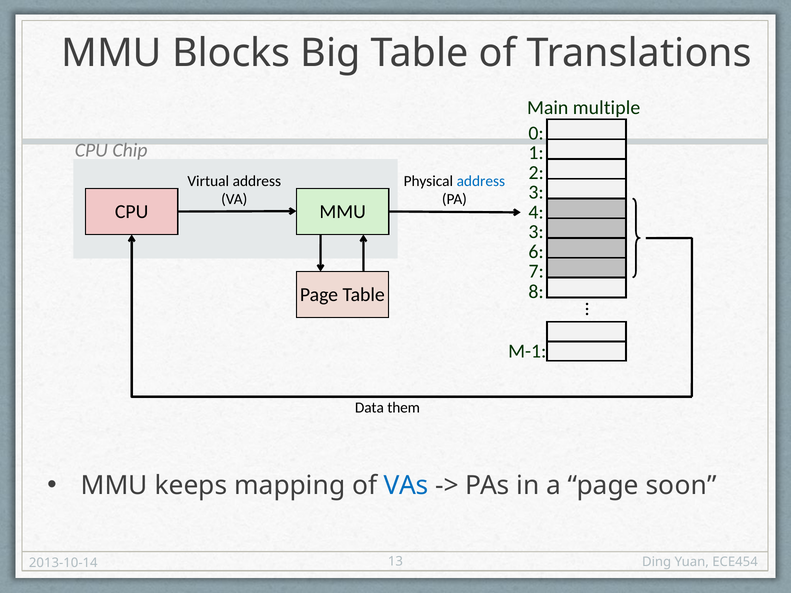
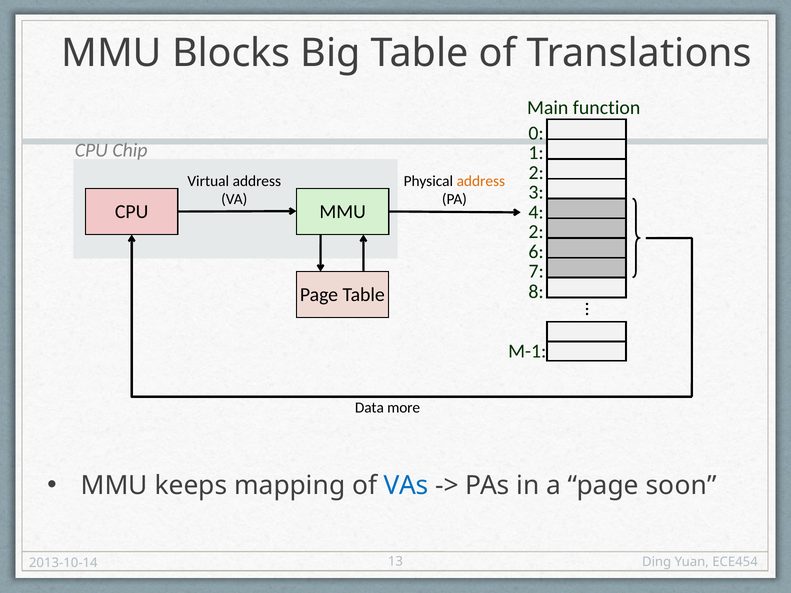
multiple: multiple -> function (607, 108)
address colour: blue -> orange (481, 181)
3: 3 -> 2 (536, 232)
them: them -> more (404, 408)
